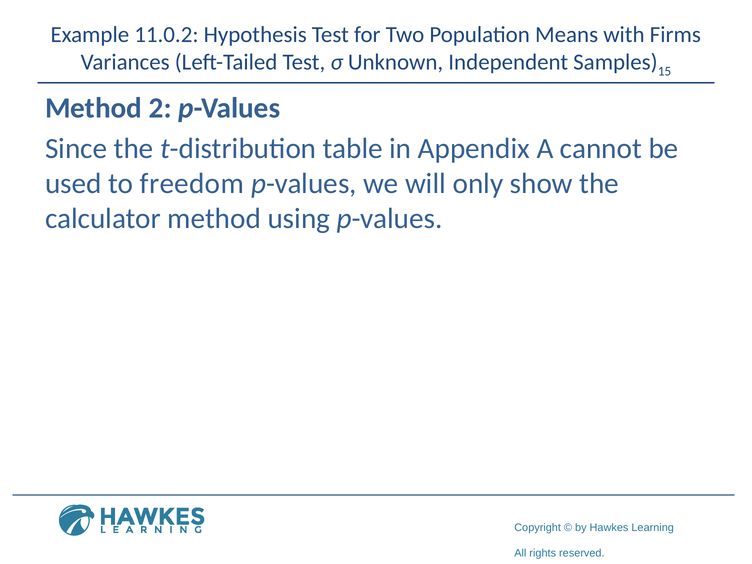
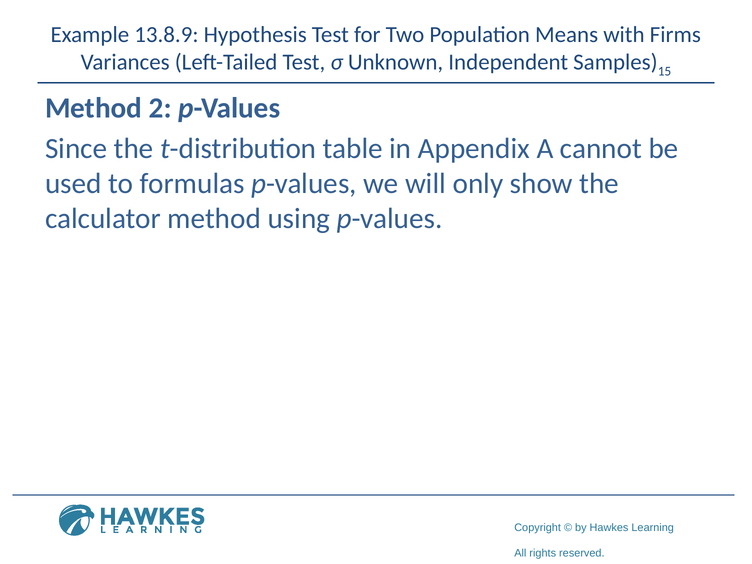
11.0.2: 11.0.2 -> 13.8.9 (166, 35)
freedom: freedom -> formulas (192, 184)
